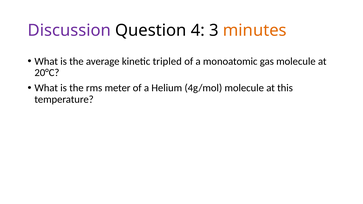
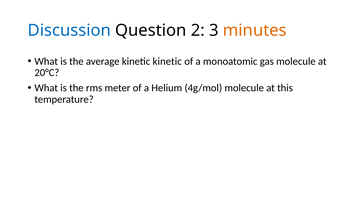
Discussion colour: purple -> blue (69, 30)
4: 4 -> 2 (198, 30)
kinetic tripled: tripled -> kinetic (167, 61)
